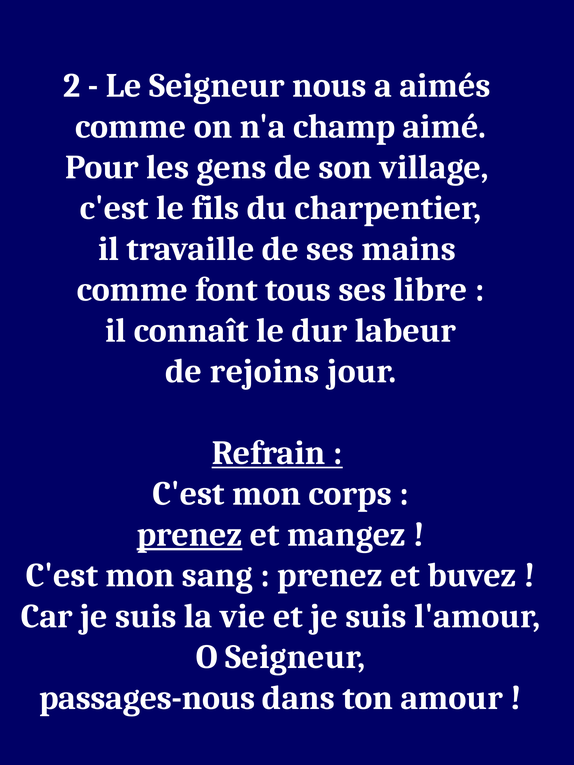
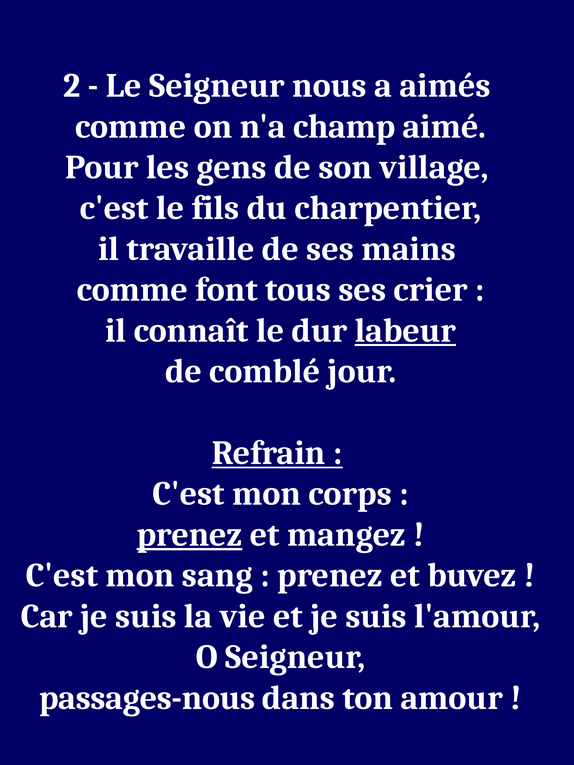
libre: libre -> crier (431, 290)
labeur underline: none -> present (405, 331)
rejoins: rejoins -> comblé (265, 371)
